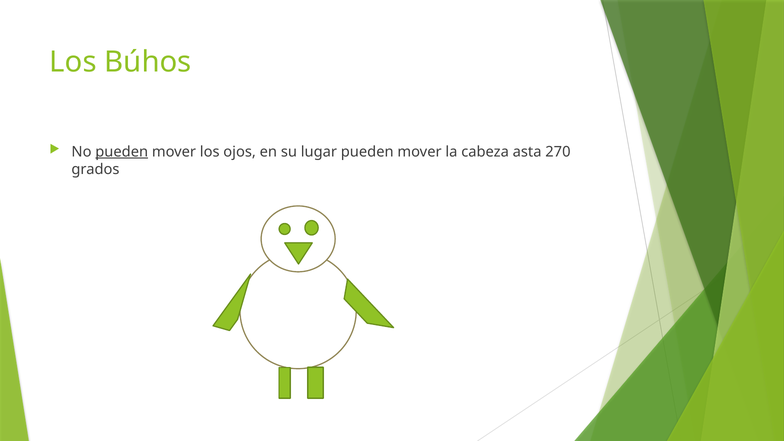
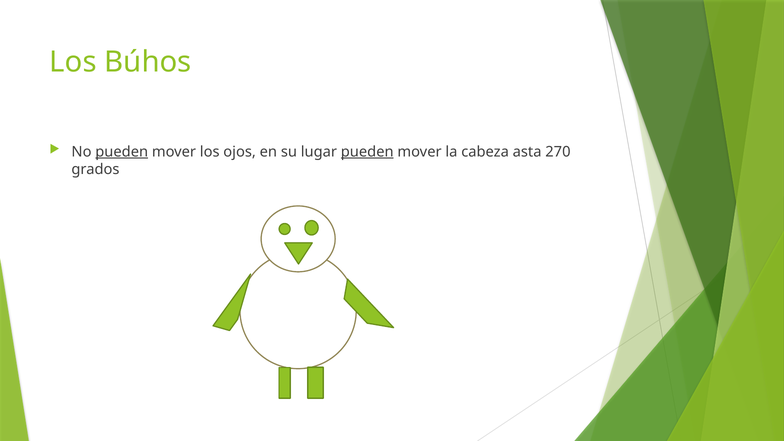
pueden underline: none -> present (367, 152)
